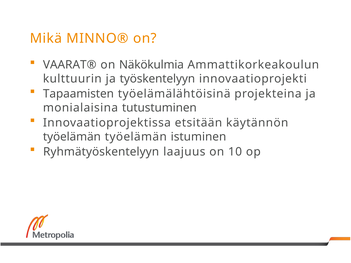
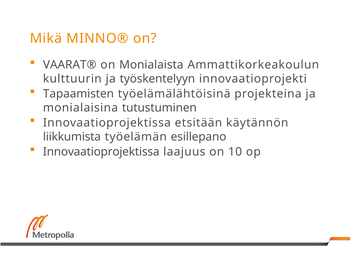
Näkökulmia: Näkökulmia -> Monialaista (151, 65)
työelämän: työelämän -> liikkumista (72, 137)
istuminen: istuminen -> esillepano (199, 137)
Ryhmätyöskentelyyn: Ryhmätyöskentelyyn -> Innovaatioprojektissa (101, 152)
